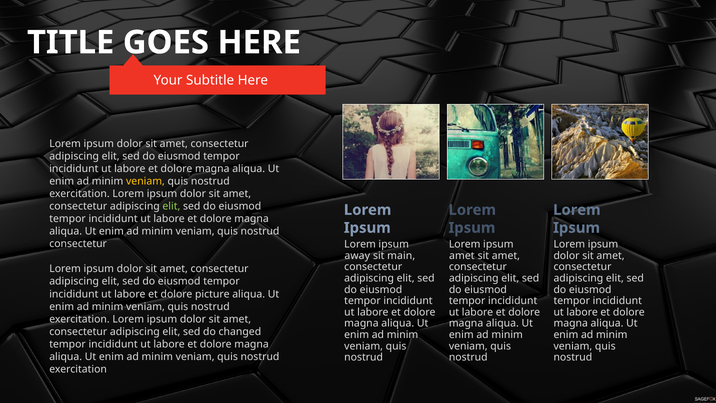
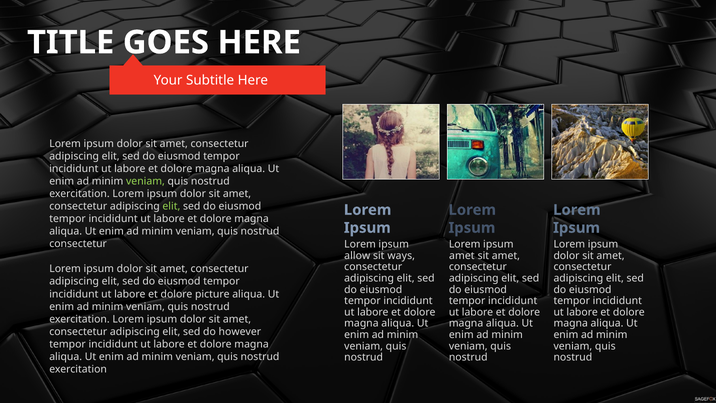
veniam colour: yellow -> light green (145, 181)
away: away -> allow (357, 256)
main: main -> ways (401, 256)
changed: changed -> however (240, 332)
